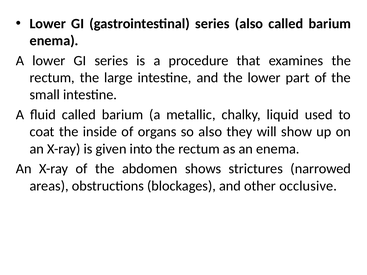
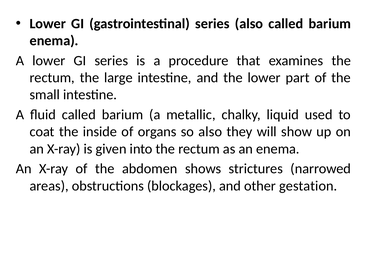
occlusive: occlusive -> gestation (308, 186)
